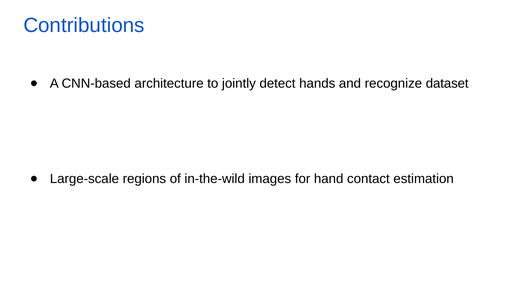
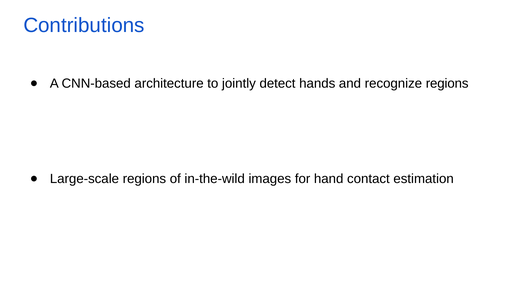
recognize dataset: dataset -> regions (447, 83)
